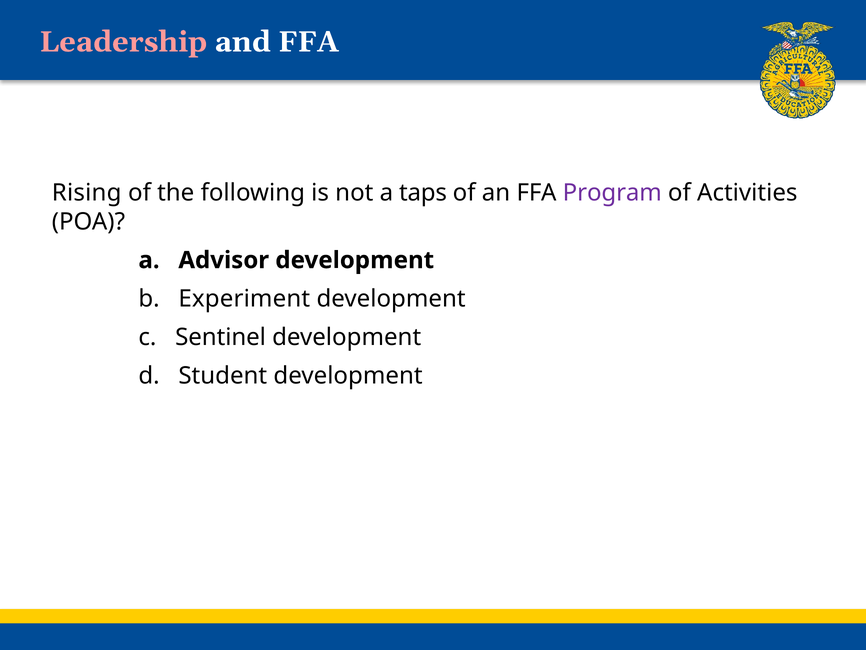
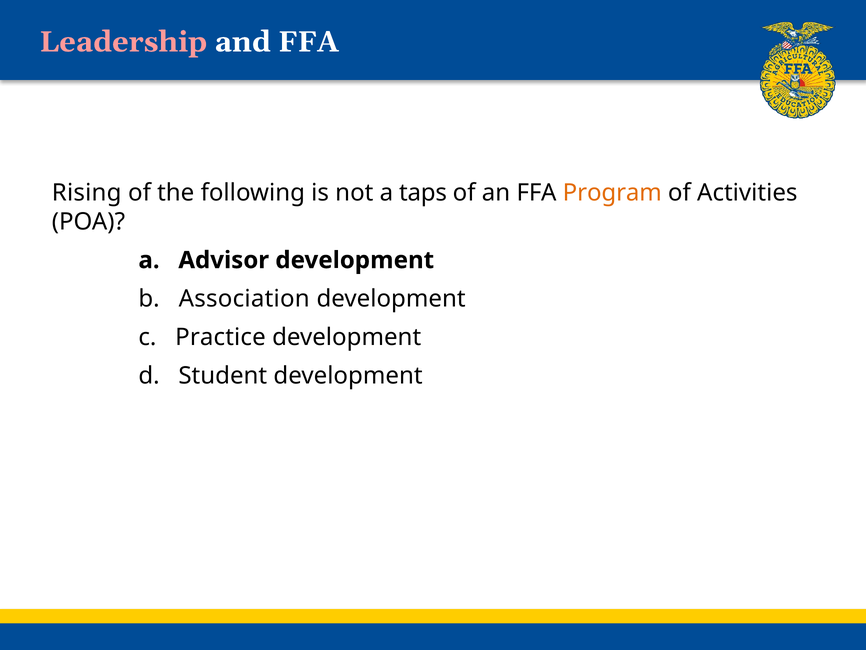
Program colour: purple -> orange (612, 193)
Experiment: Experiment -> Association (244, 298)
Sentinel: Sentinel -> Practice (220, 337)
